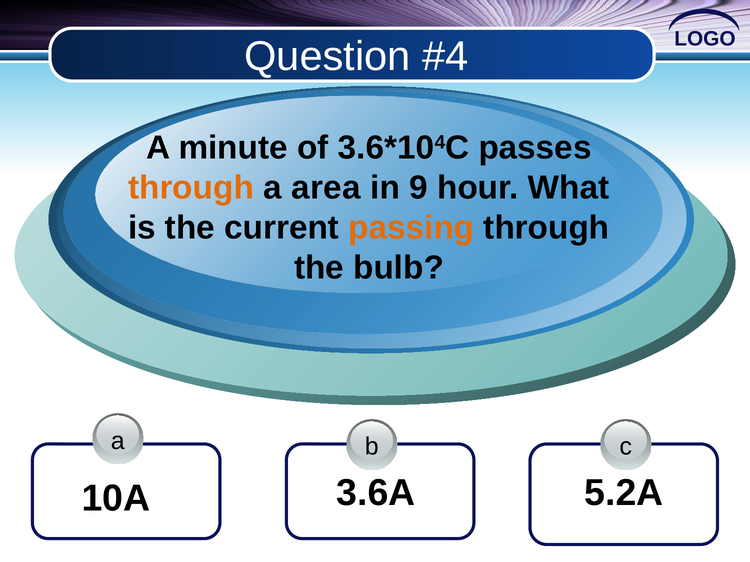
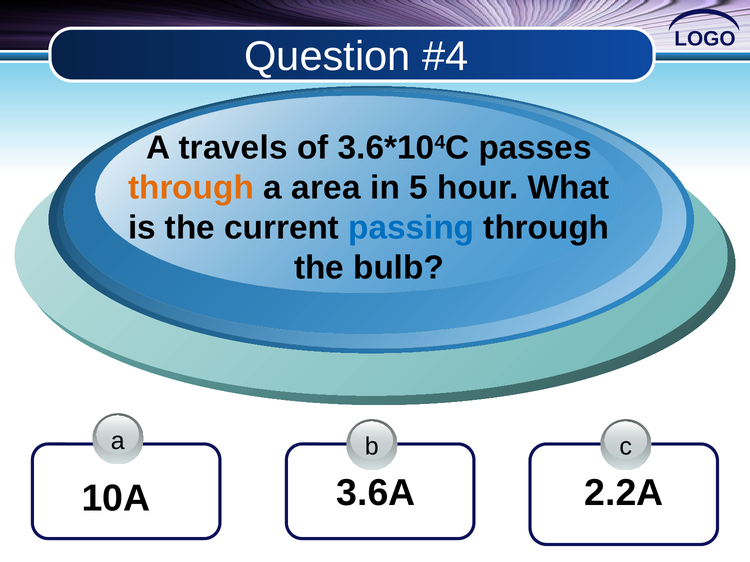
minute: minute -> travels (233, 148)
9: 9 -> 5 (419, 188)
passing colour: orange -> blue (411, 228)
5.2A: 5.2A -> 2.2A (624, 493)
